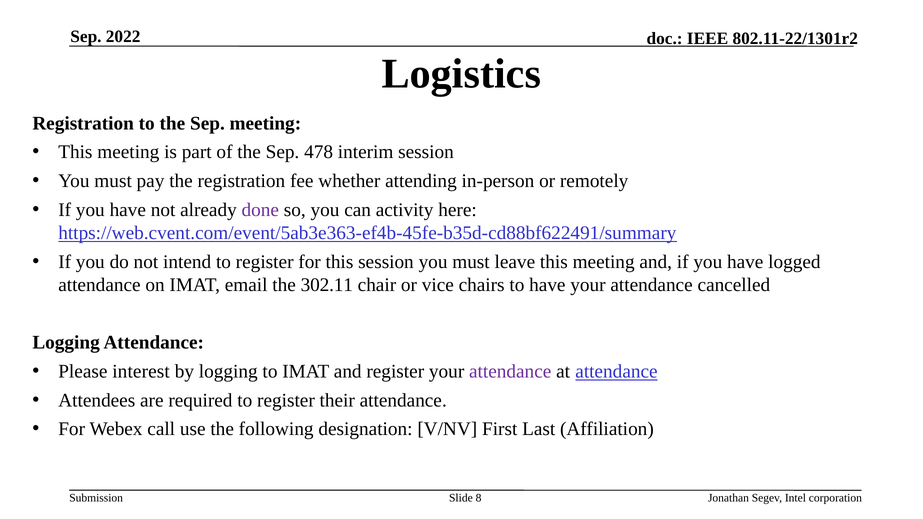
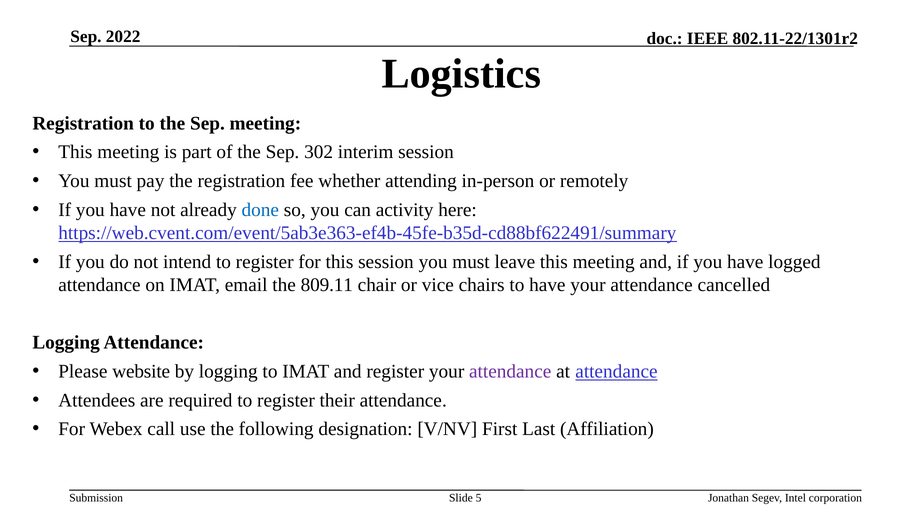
478: 478 -> 302 (319, 152)
done colour: purple -> blue (260, 210)
302.11: 302.11 -> 809.11 (327, 285)
interest: interest -> website (141, 372)
8: 8 -> 5 (479, 498)
